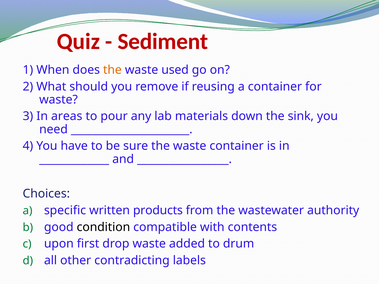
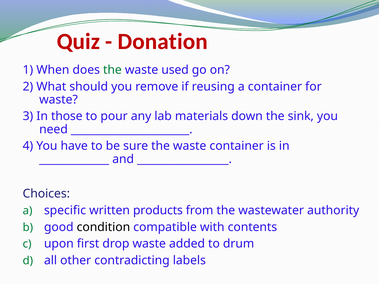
Sediment: Sediment -> Donation (163, 41)
the colour: orange -> green (112, 70)
areas: areas -> those (67, 116)
